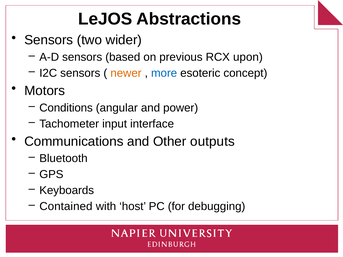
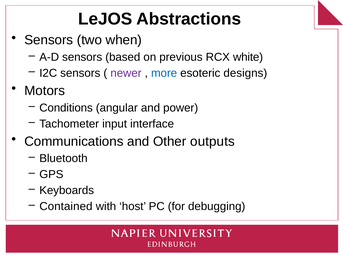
wider: wider -> when (124, 40)
upon: upon -> white (248, 57)
newer colour: orange -> purple (126, 73)
concept: concept -> designs (245, 73)
